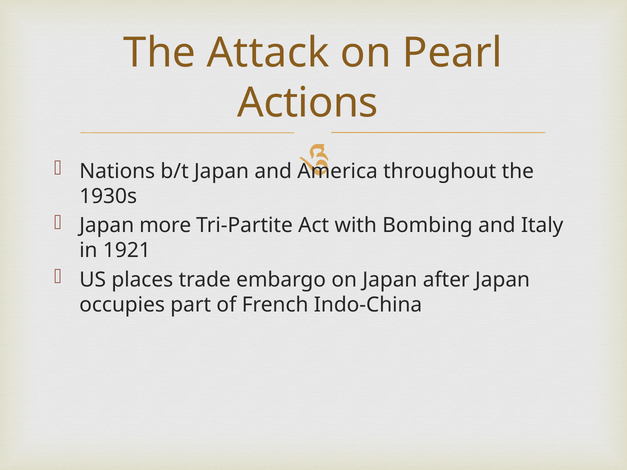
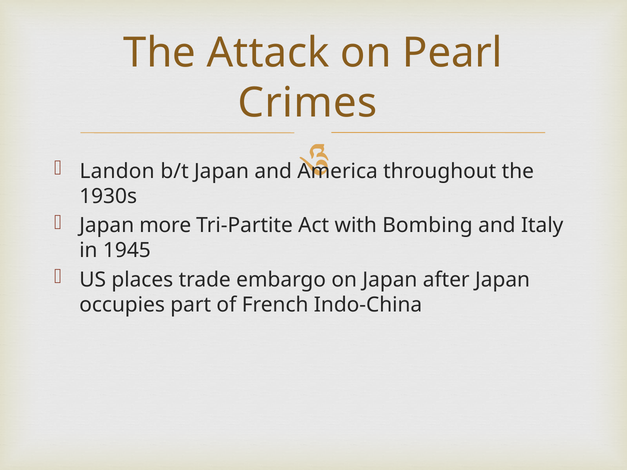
Actions: Actions -> Crimes (307, 103)
Nations: Nations -> Landon (117, 171)
1921: 1921 -> 1945 (127, 251)
